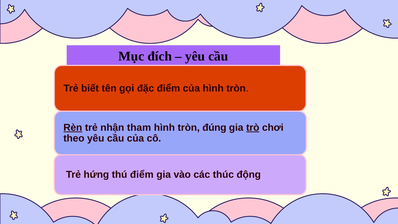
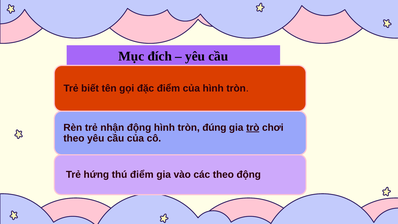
Rèn underline: present -> none (73, 128)
nhận tham: tham -> động (139, 128)
các thúc: thúc -> theo (223, 175)
